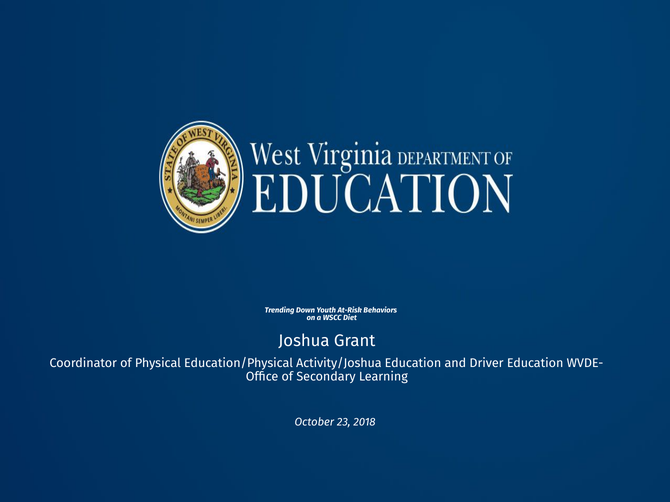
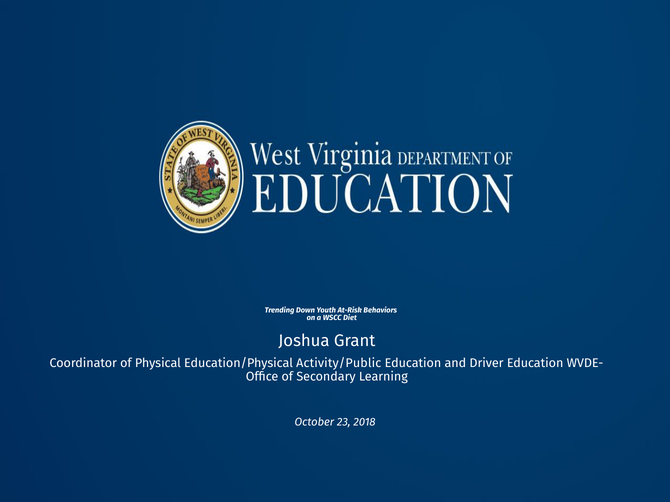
Activity/Joshua: Activity/Joshua -> Activity/Public (339, 364)
